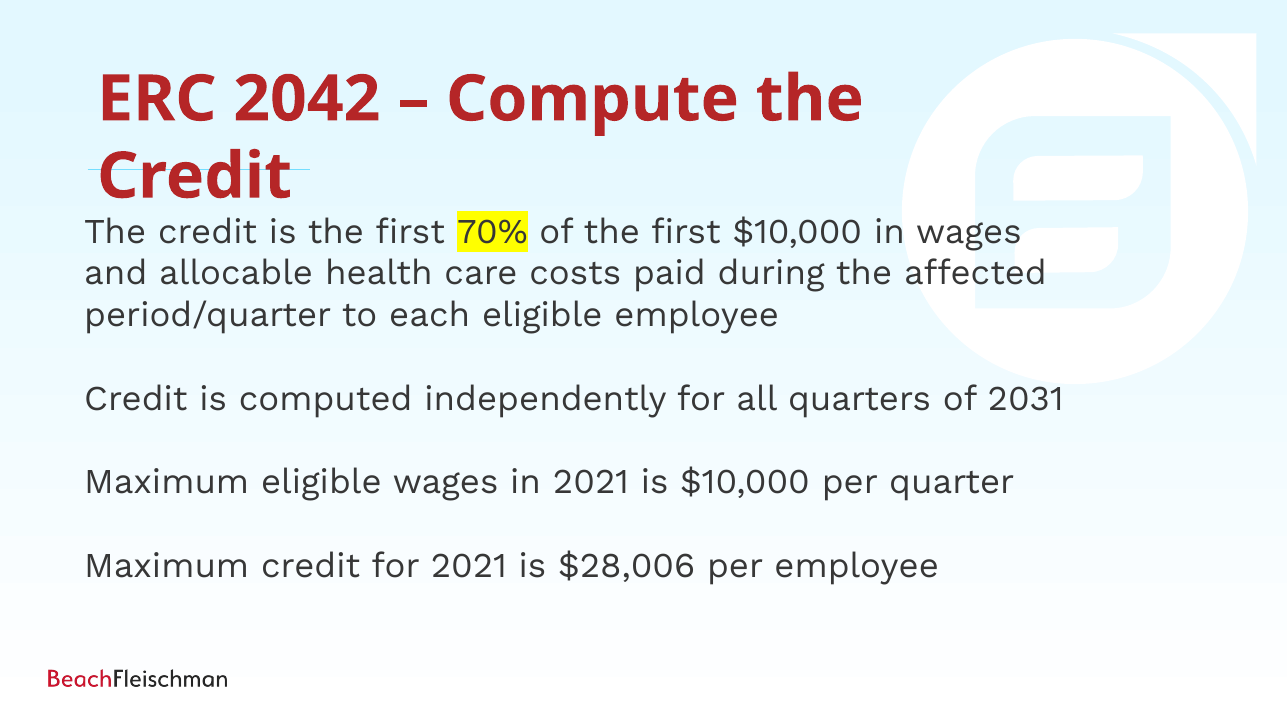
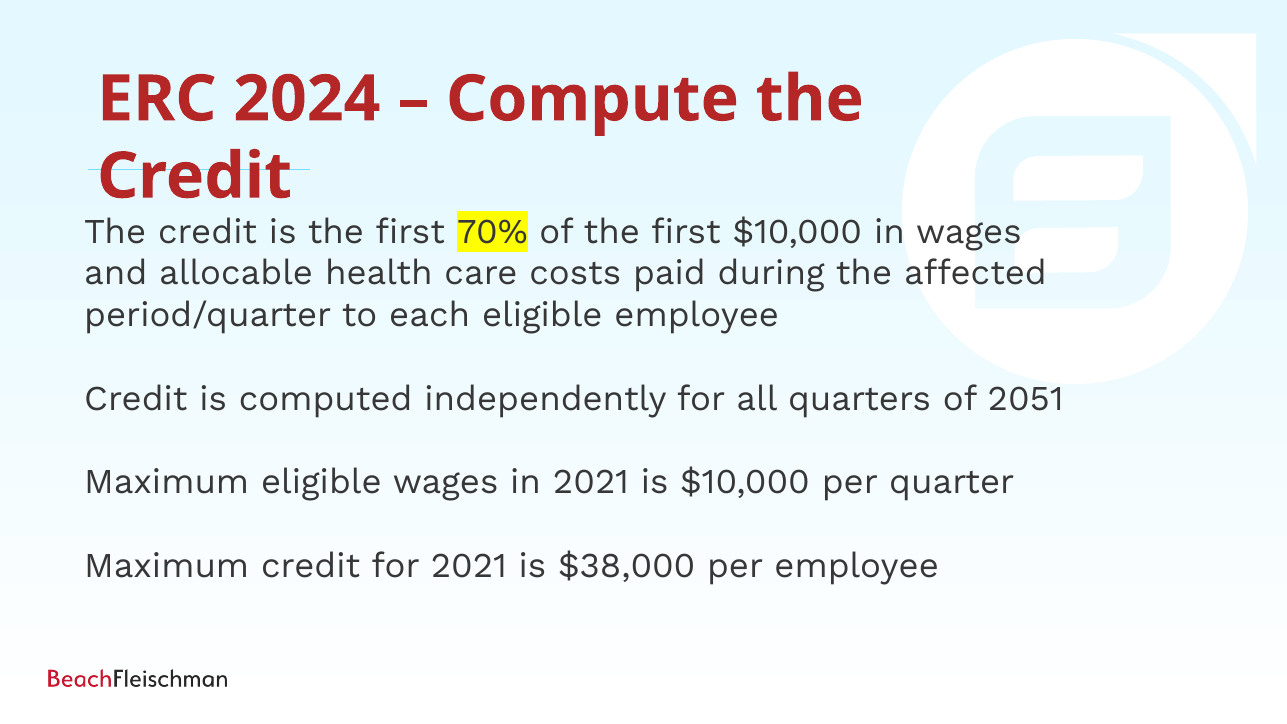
2042: 2042 -> 2024 (307, 99)
2031: 2031 -> 2051 (1026, 399)
$28,006: $28,006 -> $38,000 (627, 566)
